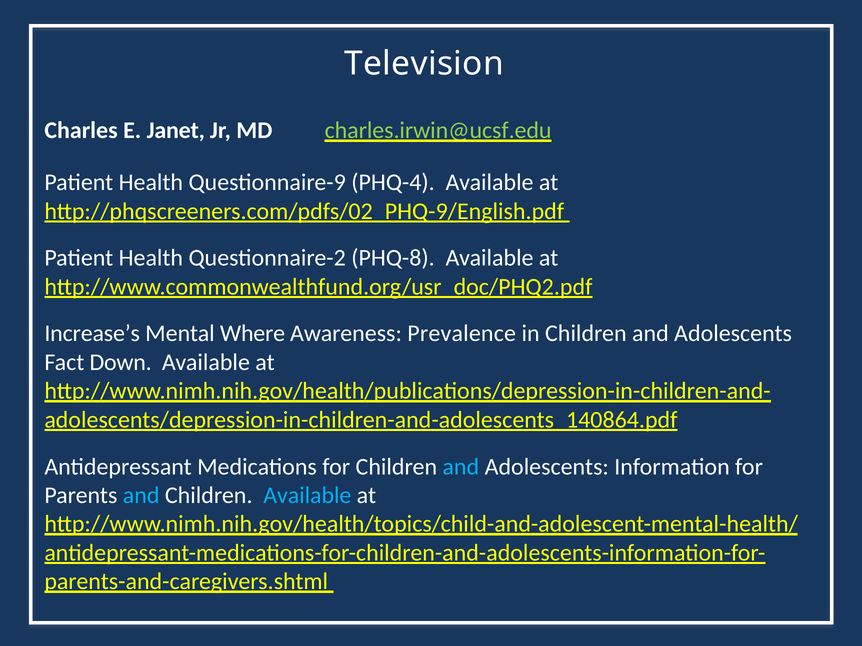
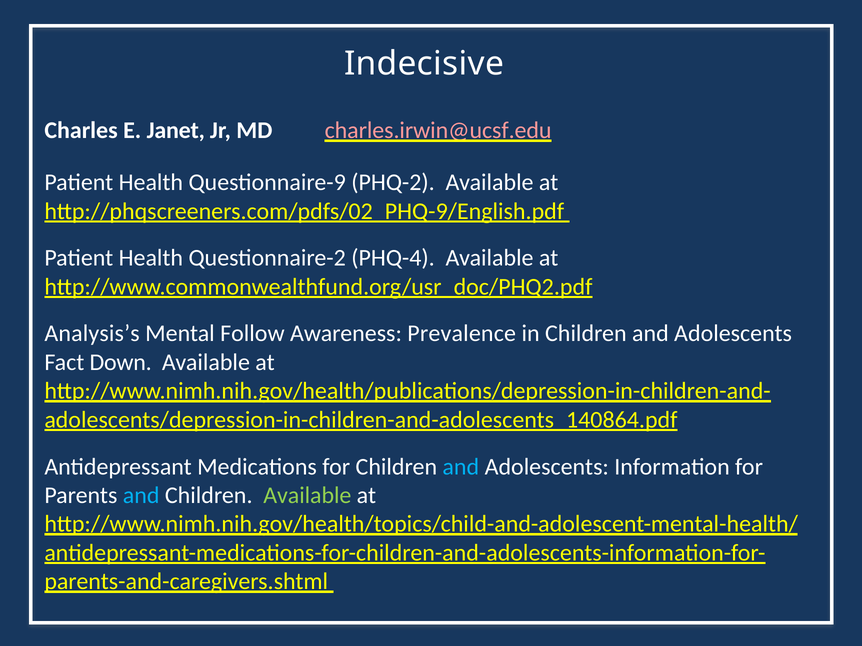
Television: Television -> Indecisive (424, 63)
charles.irwin@ucsf.edu colour: light green -> pink (438, 131)
PHQ-4: PHQ-4 -> PHQ-2 (393, 183)
PHQ-8: PHQ-8 -> PHQ-4 (393, 258)
Increase’s: Increase’s -> Analysis’s (92, 334)
Where: Where -> Follow (252, 334)
Available colour: light blue -> light green (307, 496)
